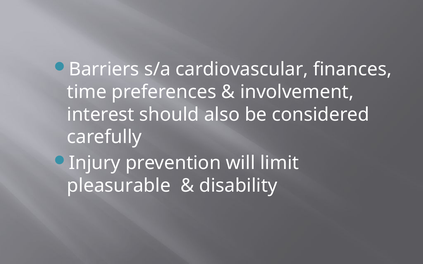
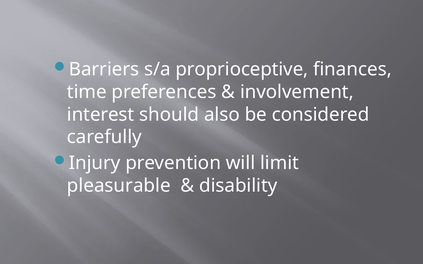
cardiovascular: cardiovascular -> proprioceptive (242, 70)
